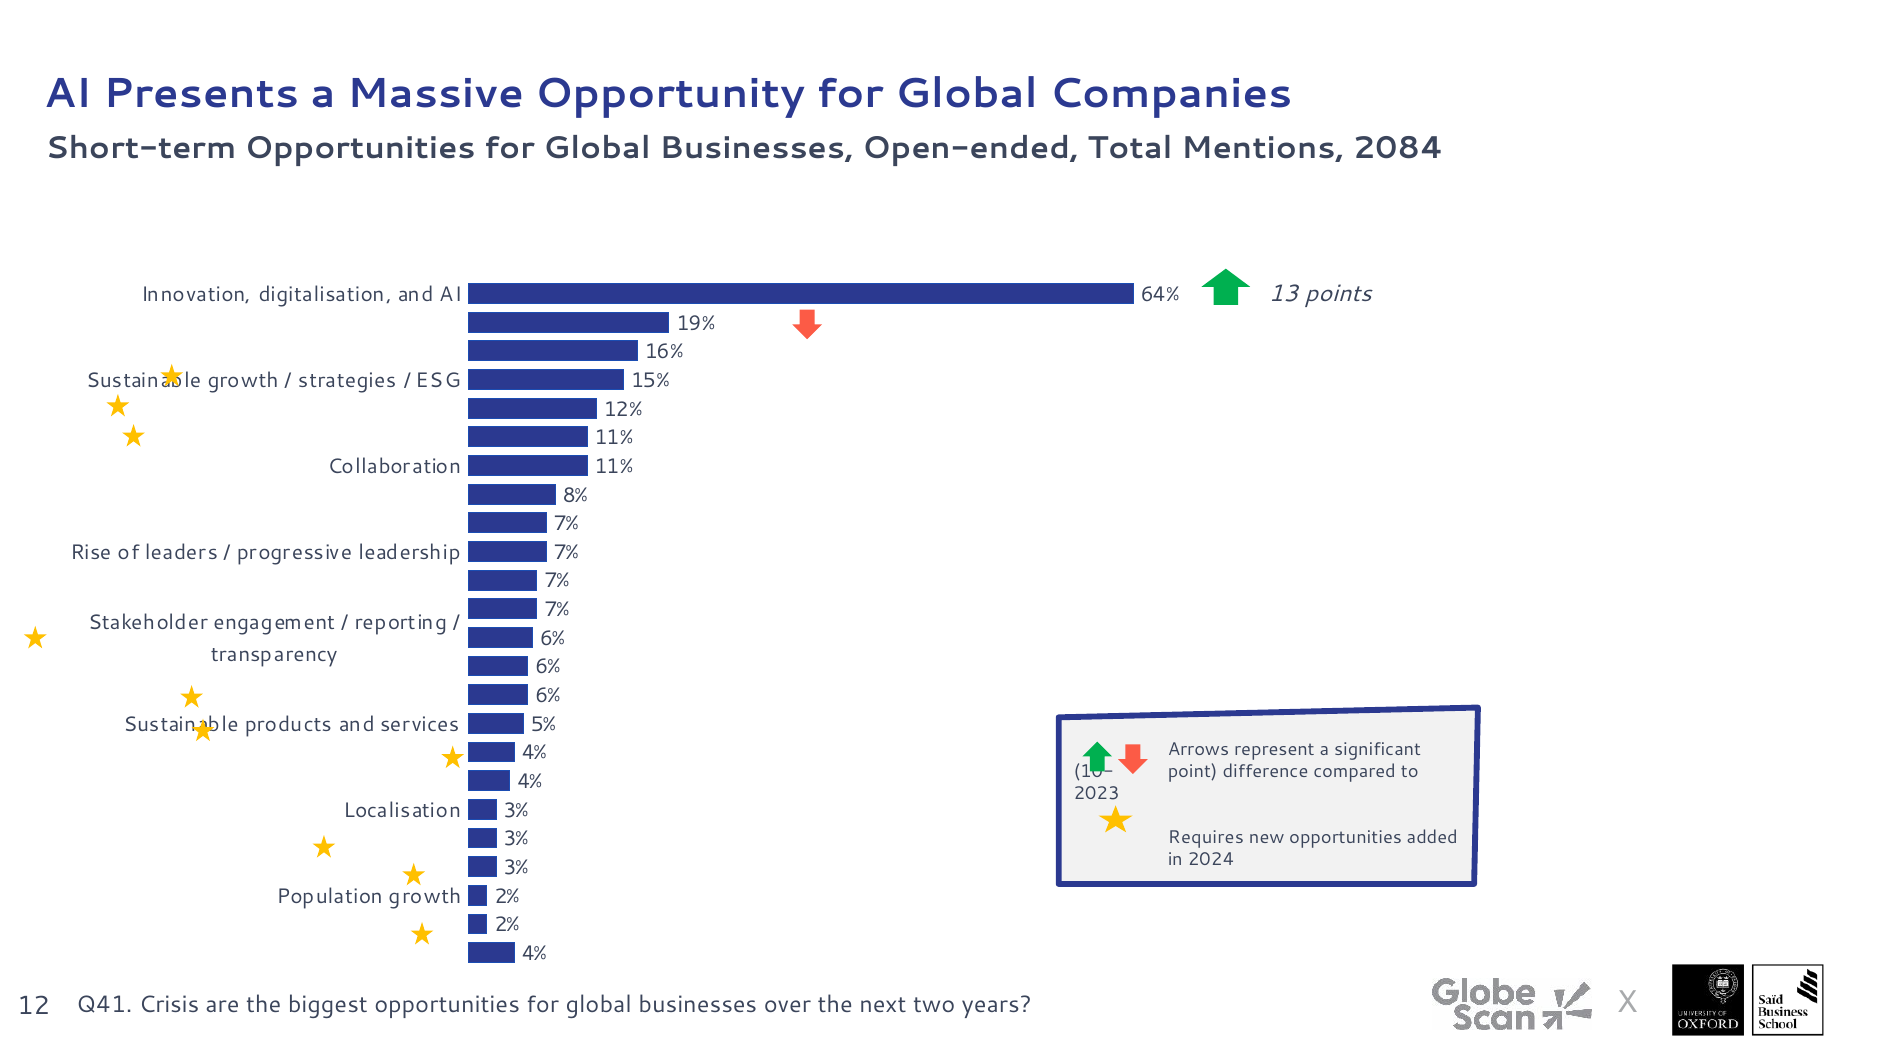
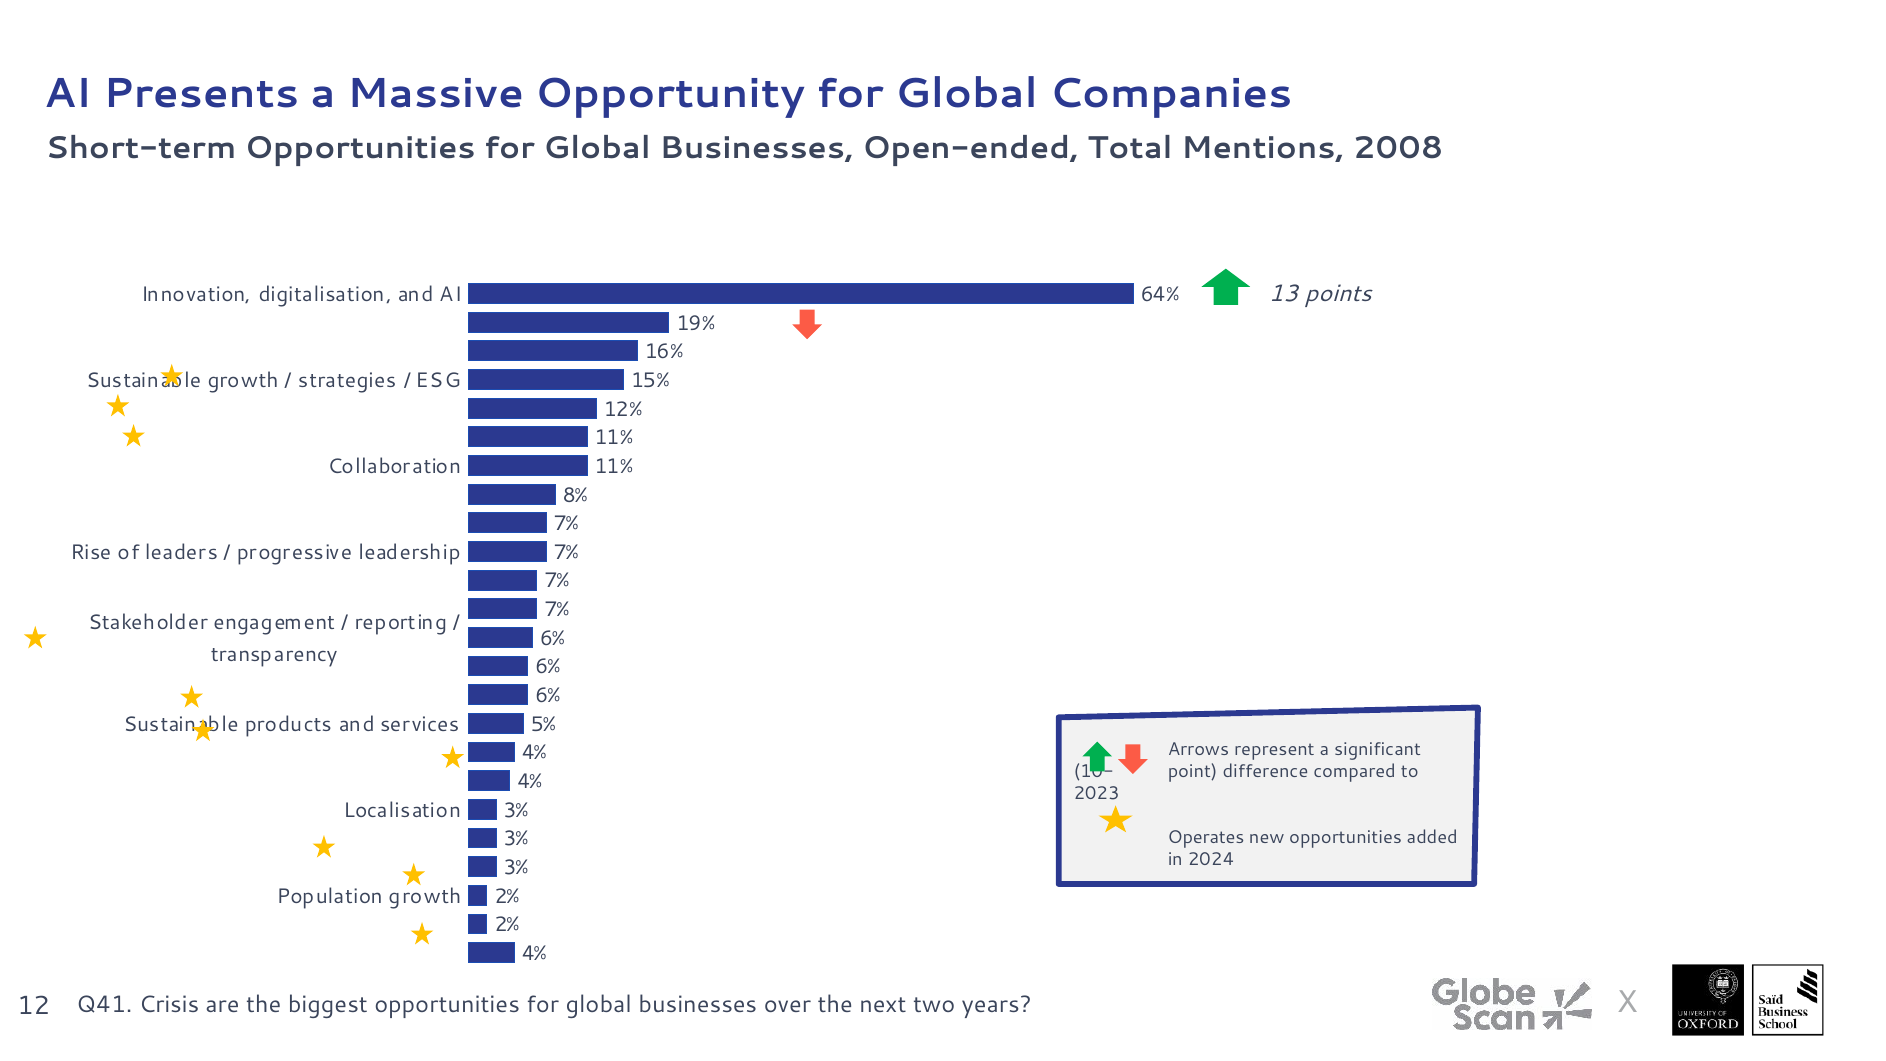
2084: 2084 -> 2008 (1398, 148)
Requires: Requires -> Operates (1206, 837)
